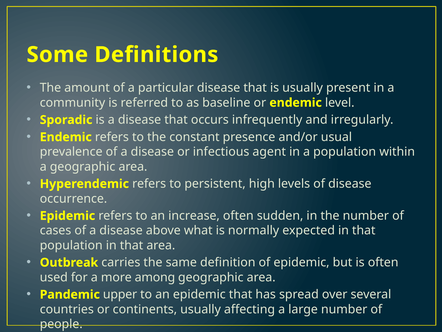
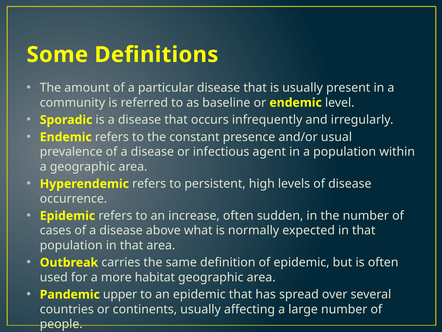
among: among -> habitat (155, 277)
